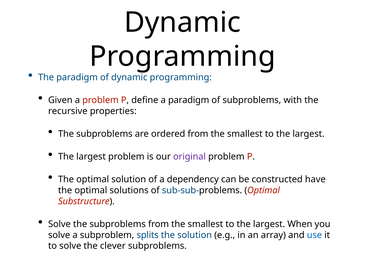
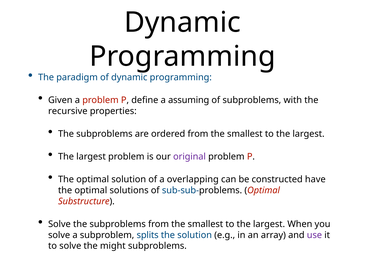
a paradigm: paradigm -> assuming (189, 100)
dependency: dependency -> overlapping (193, 179)
use colour: blue -> purple (314, 235)
clever: clever -> might (113, 246)
